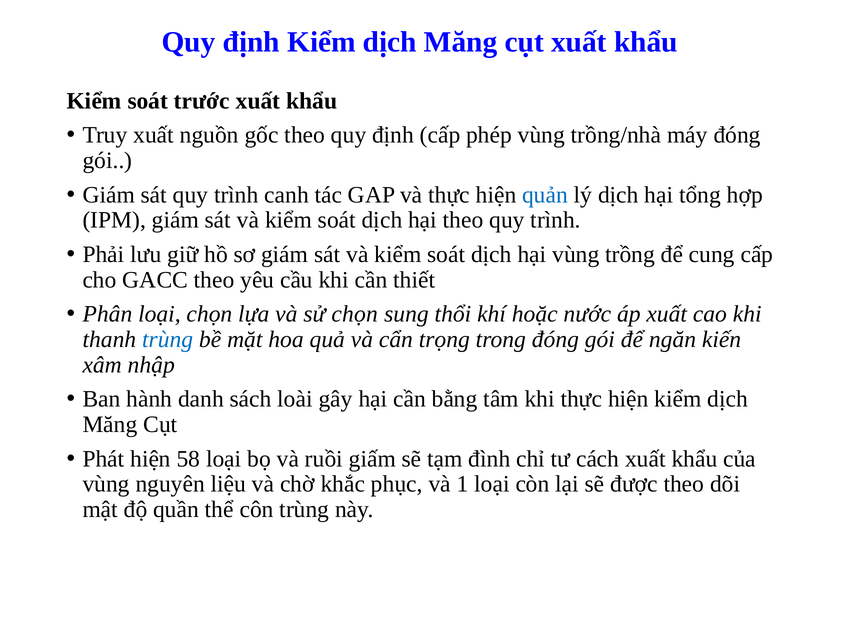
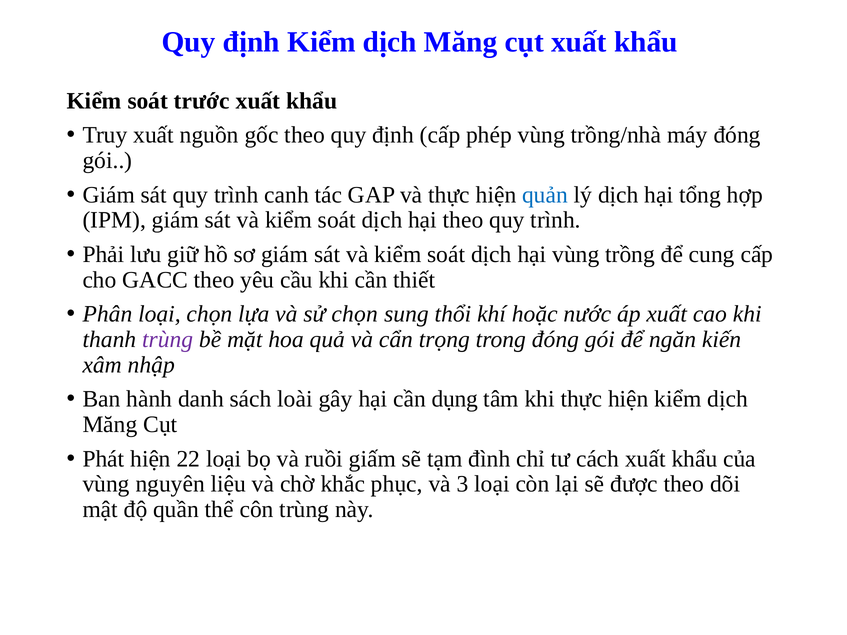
trùng colour: blue -> purple (168, 340)
bằng: bằng -> dụng (455, 399)
58: 58 -> 22 (188, 459)
1: 1 -> 3 (463, 484)
